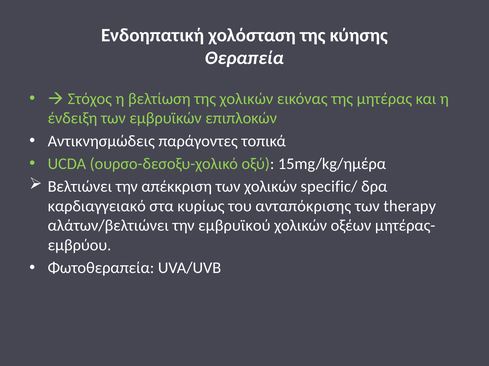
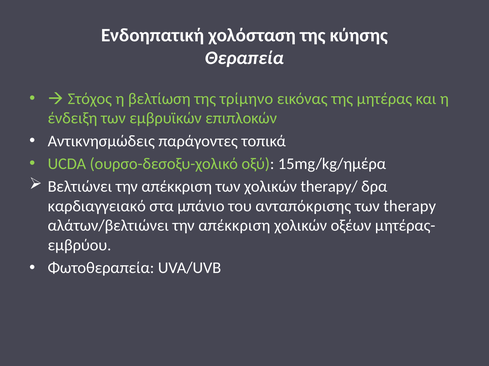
της χολικών: χολικών -> τρίμηνο (246, 99)
specific/: specific/ -> therapy/ (329, 187)
κυρίως: κυρίως -> μπάνιο (201, 207)
αλάτων/βελτιώνει την εμβρυϊκού: εμβρυϊκού -> απέκκριση (234, 226)
